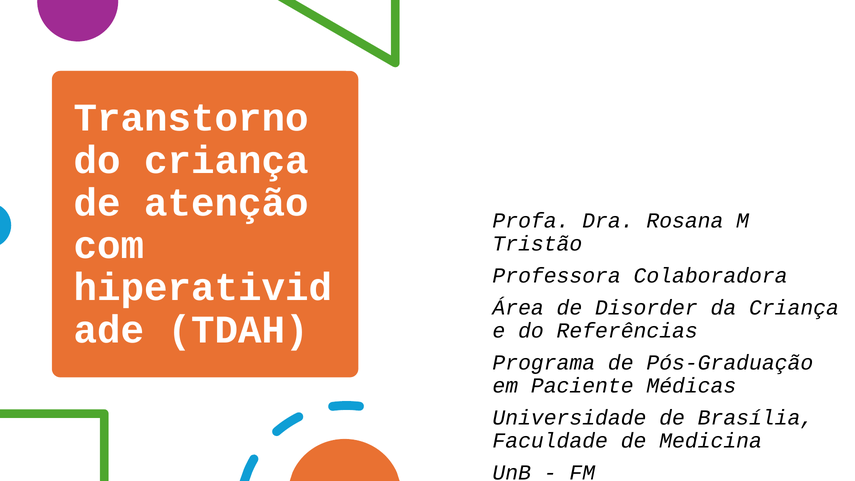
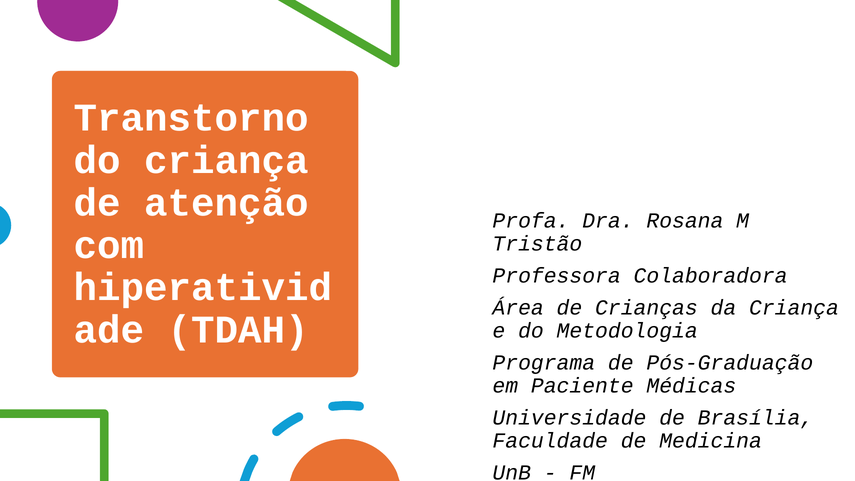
Disorder: Disorder -> Crianças (646, 308)
Referências: Referências -> Metodologia (627, 331)
